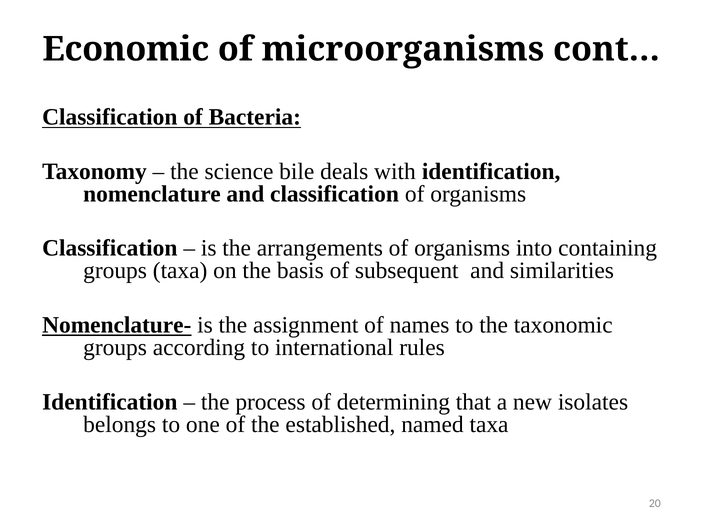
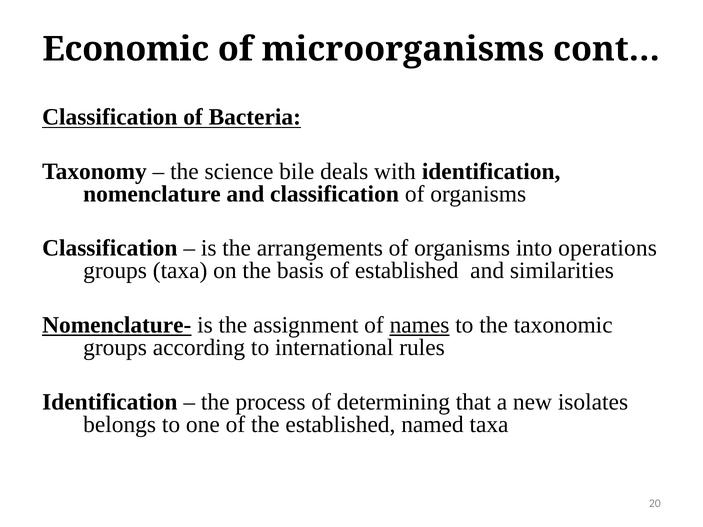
containing: containing -> operations (608, 248)
of subsequent: subsequent -> established (407, 271)
names underline: none -> present (420, 325)
